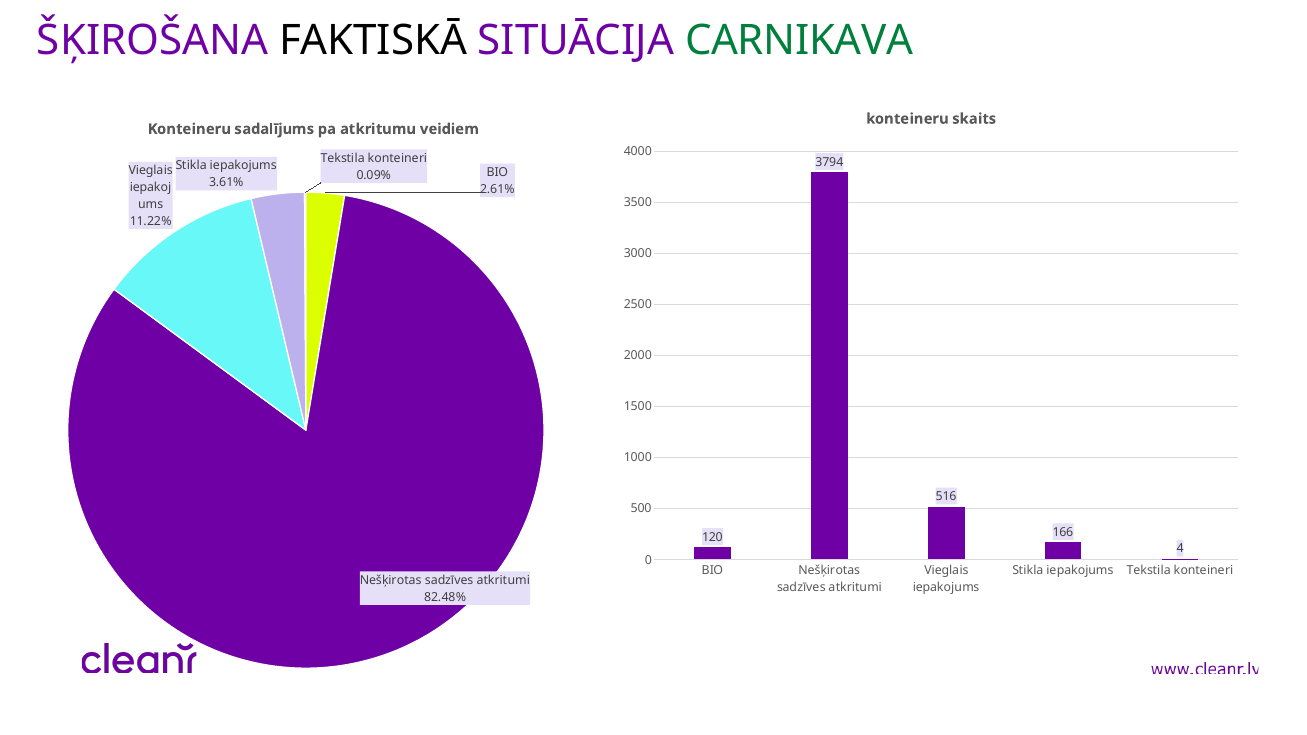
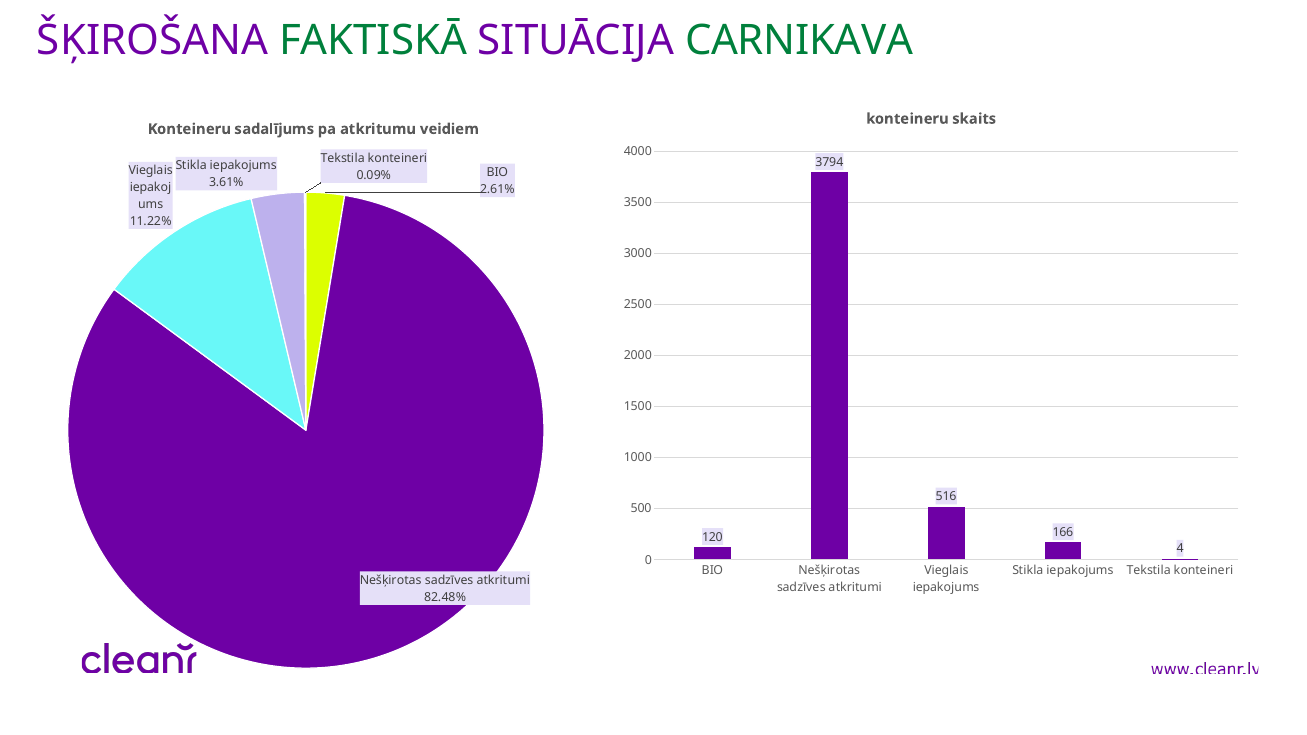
FAKTISKĀ colour: black -> green (373, 40)
